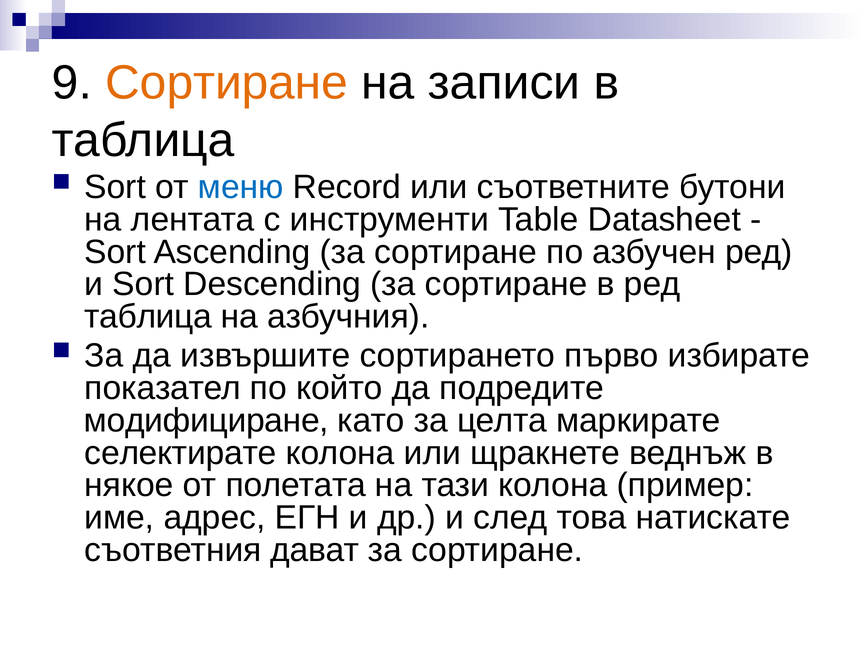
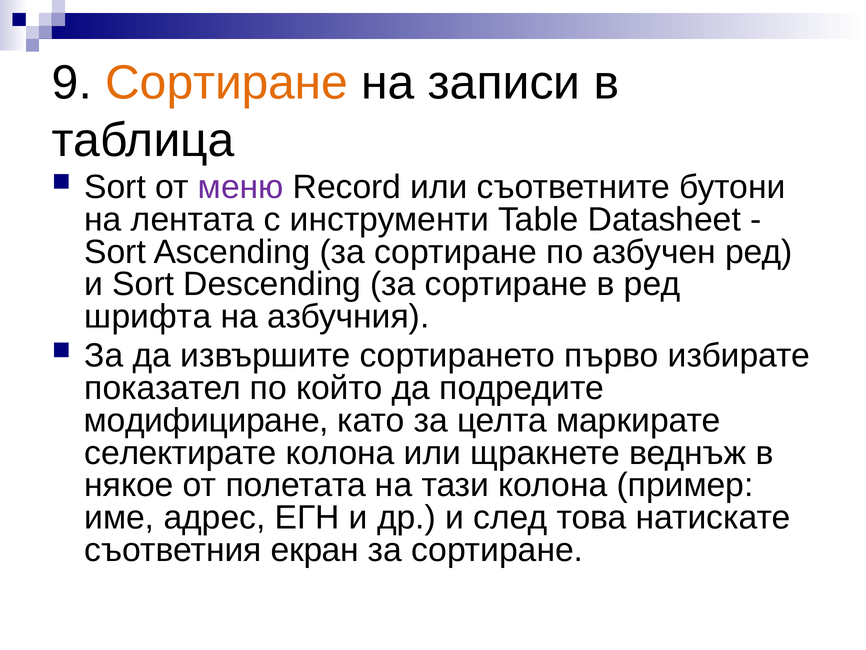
меню colour: blue -> purple (241, 187)
таблица: таблица -> шрифта (148, 316)
дават: дават -> екран (315, 550)
